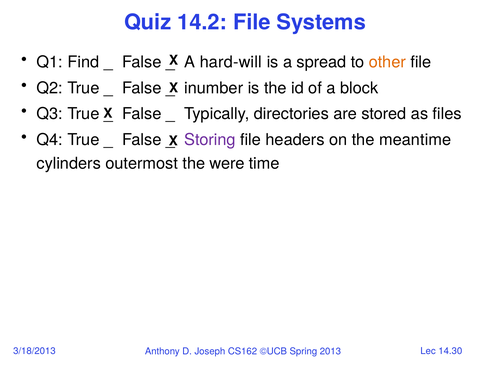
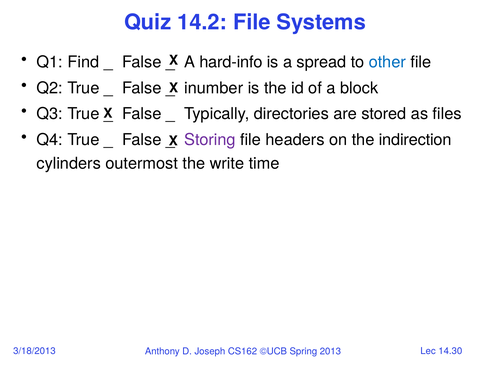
hard-will: hard-will -> hard-info (231, 62)
other colour: orange -> blue (387, 62)
meantime: meantime -> indirection (415, 140)
were: were -> write (227, 164)
